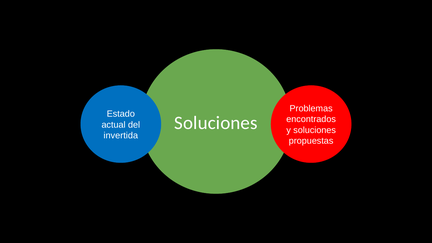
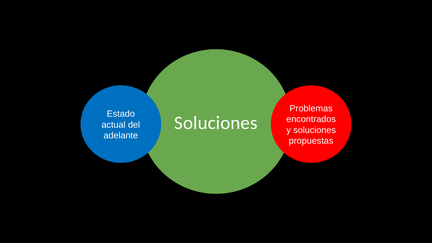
invertida: invertida -> adelante (121, 136)
